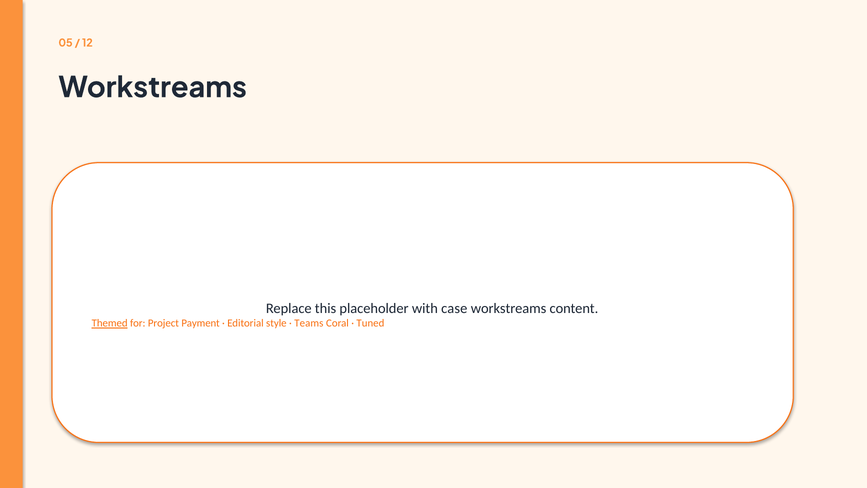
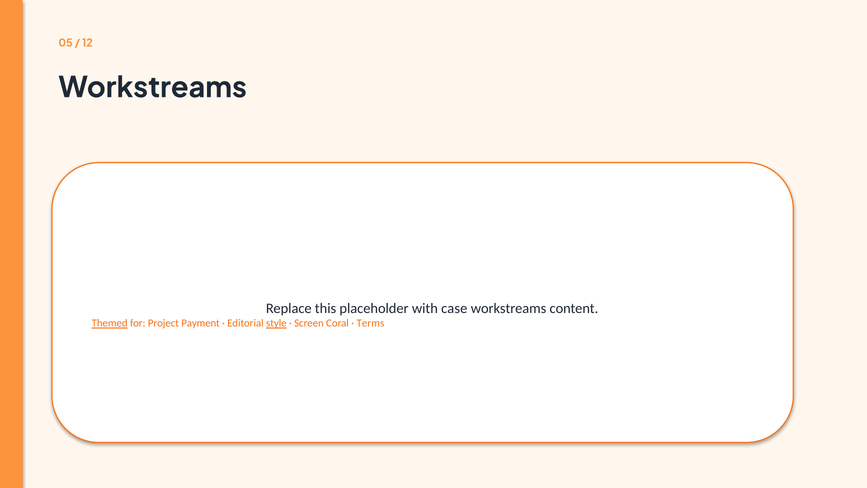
style underline: none -> present (276, 323)
Teams: Teams -> Screen (309, 323)
Tuned: Tuned -> Terms (370, 323)
